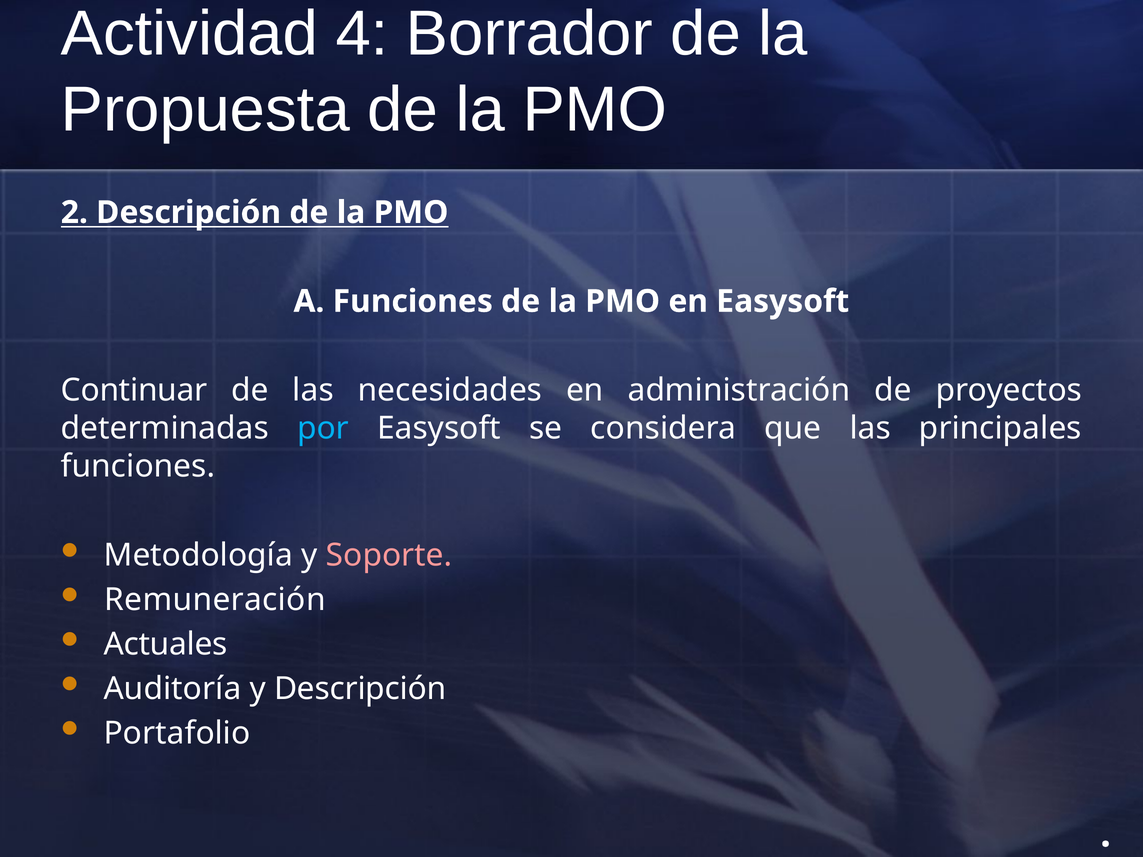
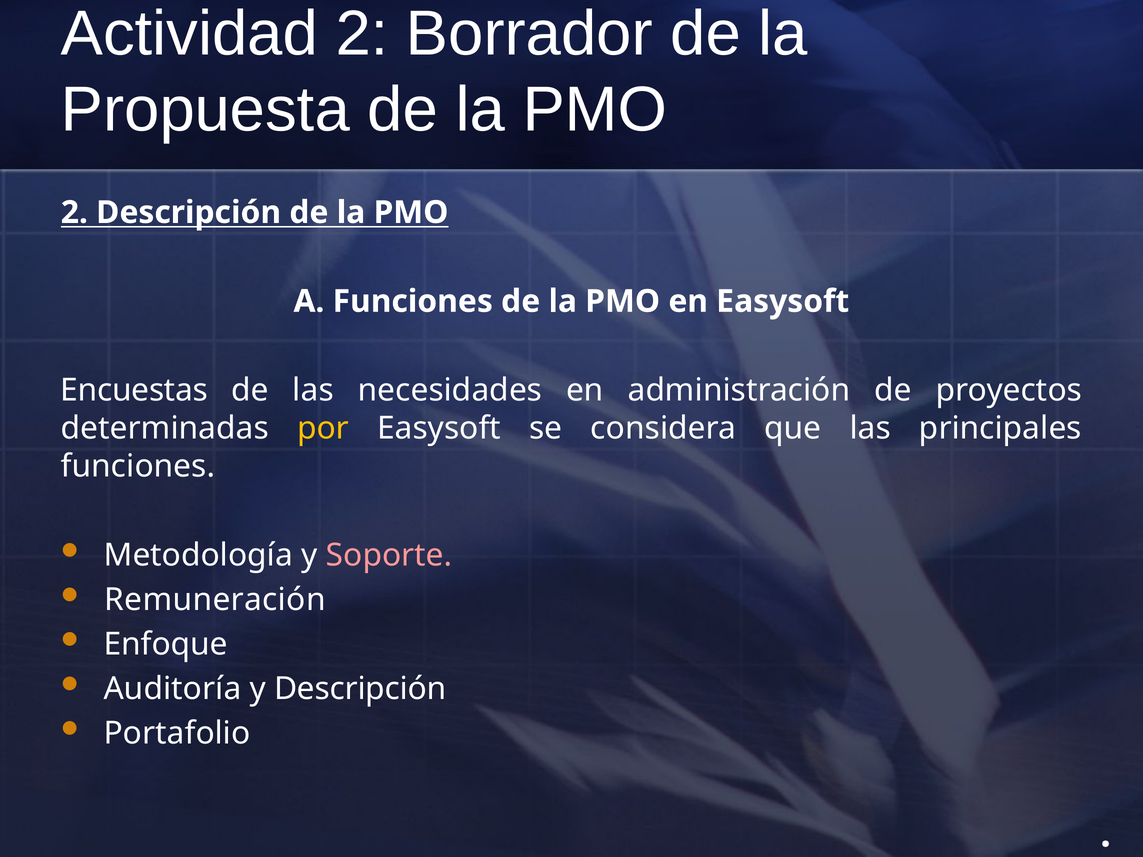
Actividad 4: 4 -> 2 (362, 34)
Continuar: Continuar -> Encuestas (134, 390)
por colour: light blue -> yellow (323, 428)
Actuales: Actuales -> Enfoque (166, 644)
